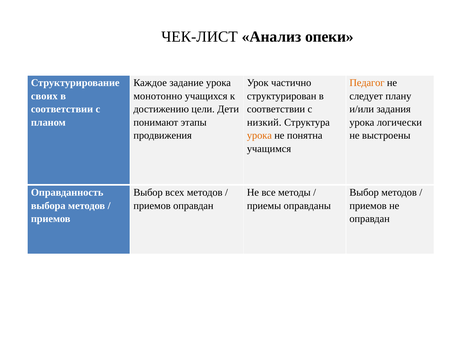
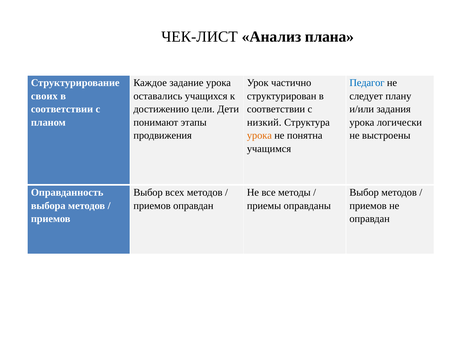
опеки: опеки -> плана (329, 37)
Педагог colour: orange -> blue (367, 83)
монотонно: монотонно -> оставались (158, 96)
